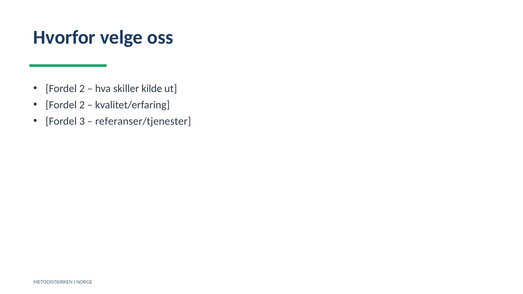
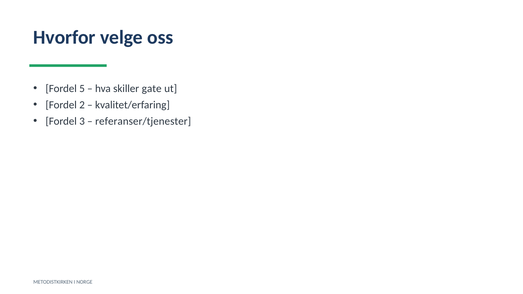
2: 2 -> 5 (82, 89)
kilde: kilde -> gate (152, 89)
